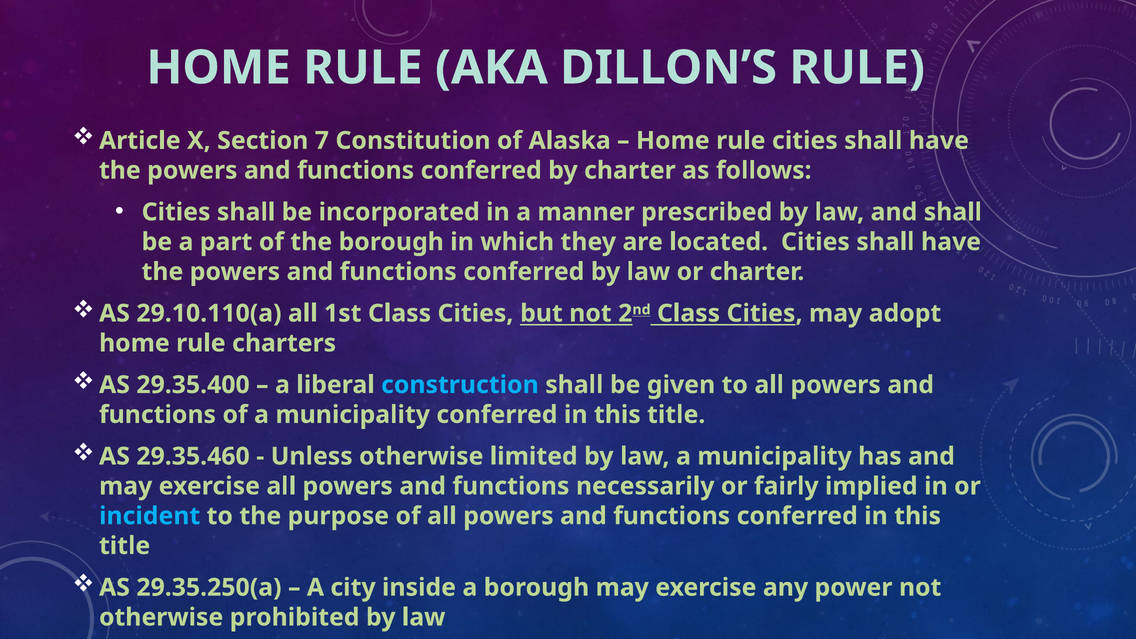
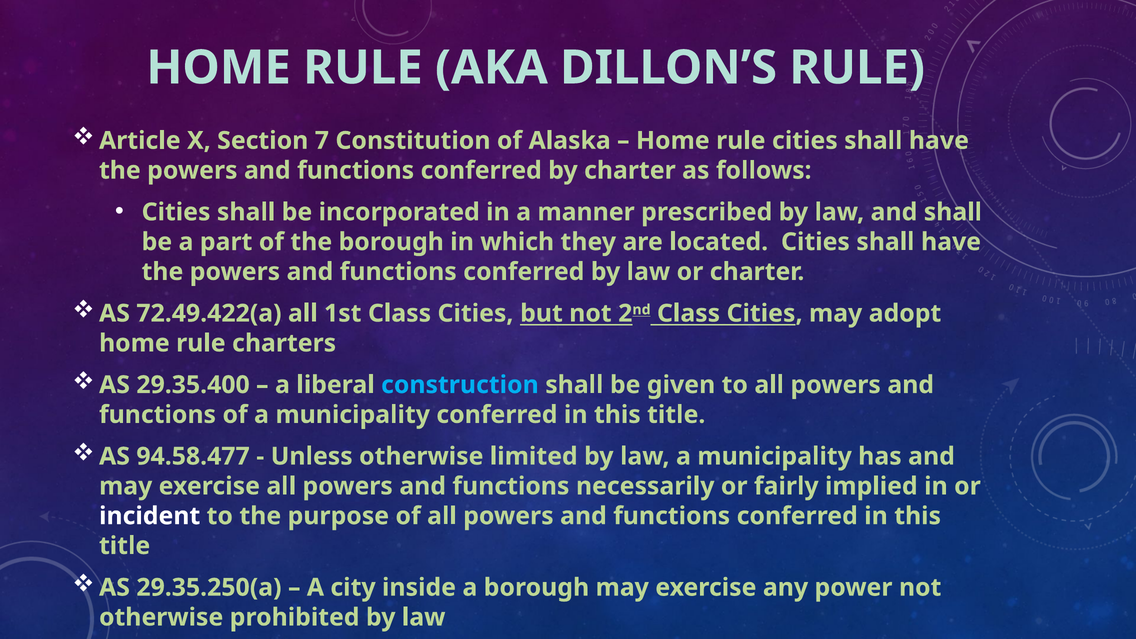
29.10.110(a: 29.10.110(a -> 72.49.422(a (209, 313)
29.35.460: 29.35.460 -> 94.58.477 (193, 456)
incident colour: light blue -> white (150, 516)
